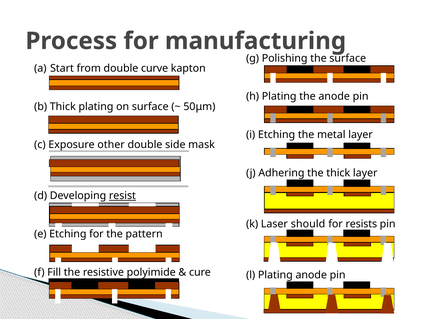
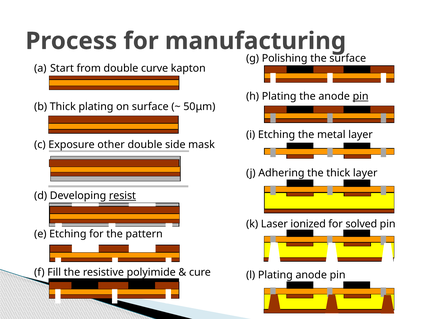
pin underline: none -> present (361, 96)
should: should -> ionized (308, 224)
resists: resists -> solved (361, 224)
